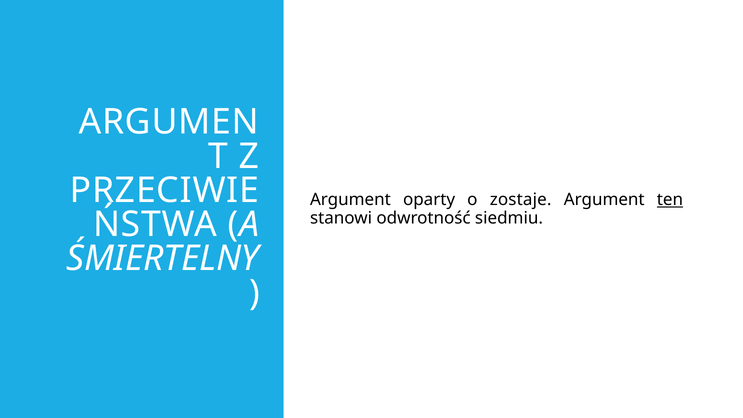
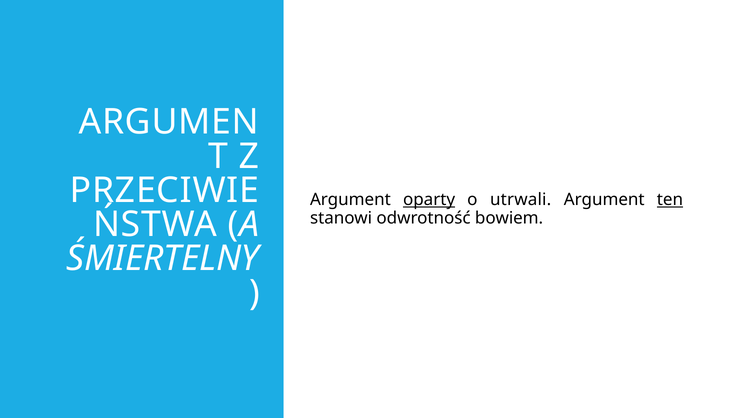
oparty underline: none -> present (429, 200)
zostaje: zostaje -> utrwali (521, 200)
siedmiu: siedmiu -> bowiem (509, 218)
